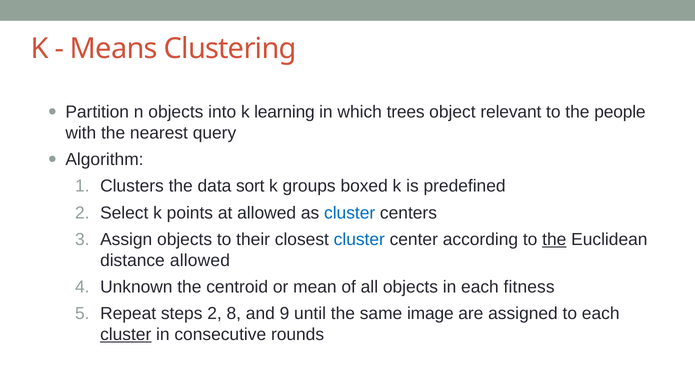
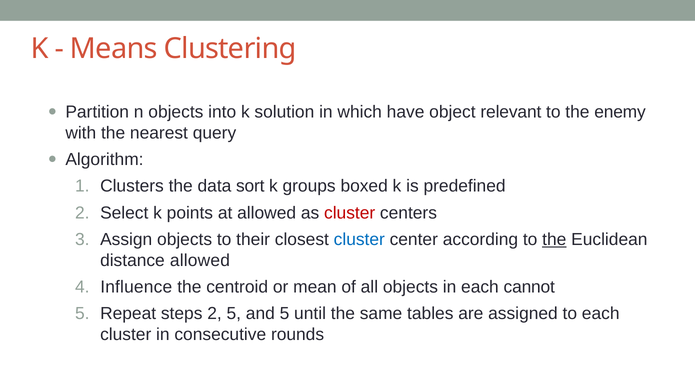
learning: learning -> solution (284, 112)
trees: trees -> have (406, 112)
people: people -> enemy (620, 112)
cluster colour: blue -> red (350, 213)
Unknown: Unknown -> Influence (136, 287)
fitness: fitness -> cannot (529, 287)
2 8: 8 -> 5 (234, 314)
and 9: 9 -> 5 (285, 314)
image: image -> tables (430, 314)
cluster underline: present -> none (126, 334)
